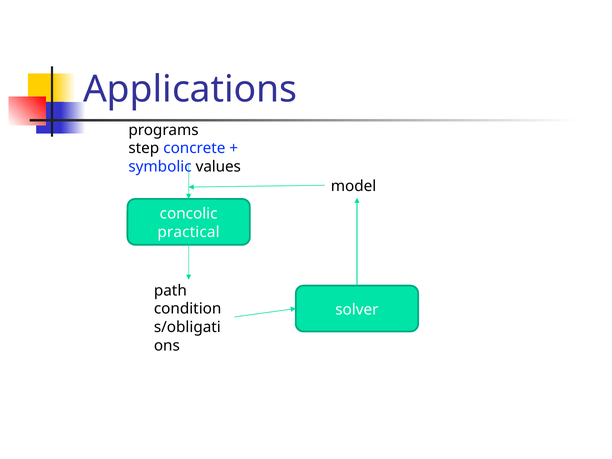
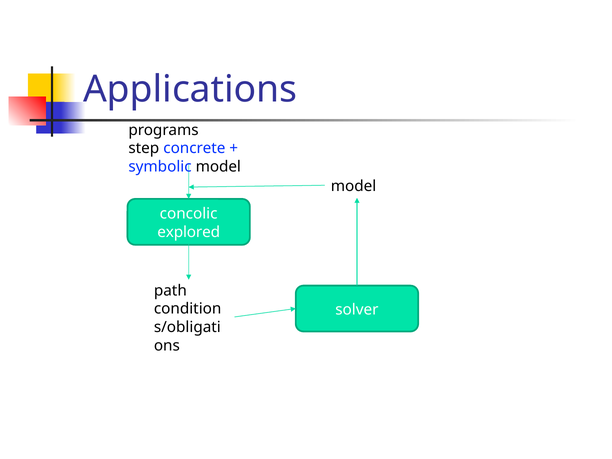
symbolic values: values -> model (218, 167)
practical: practical -> explored (189, 232)
